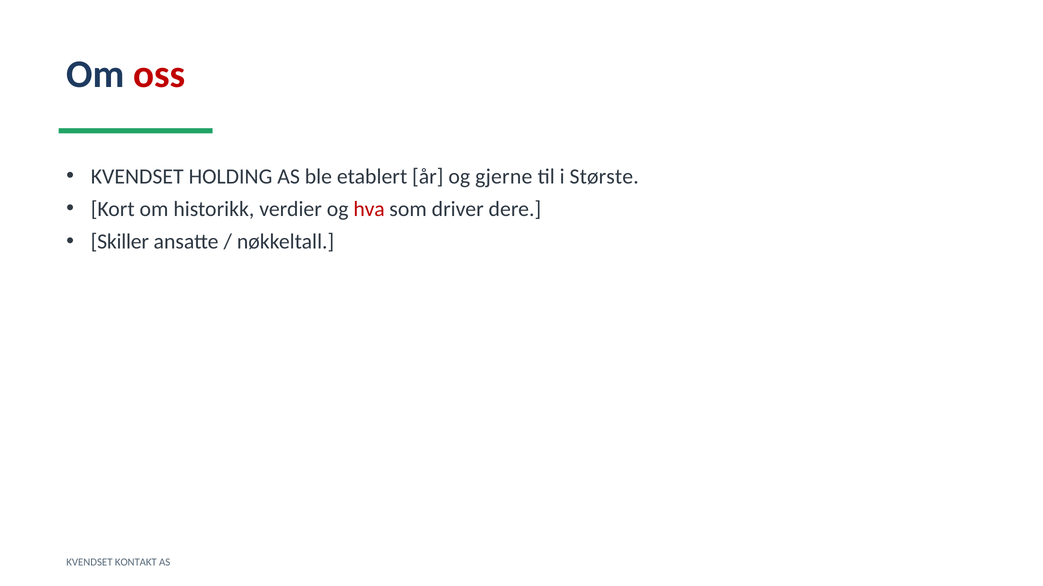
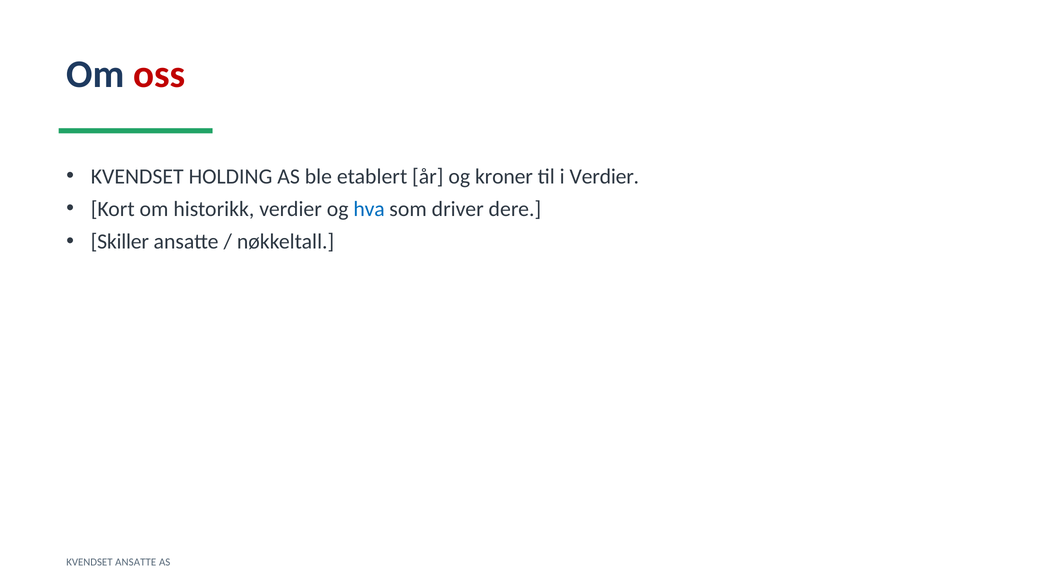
gjerne: gjerne -> kroner (504, 177)
i Største: Største -> Verdier (604, 177)
hva colour: red -> blue (369, 209)
KVENDSET KONTAKT: KONTAKT -> ANSATTE (136, 563)
